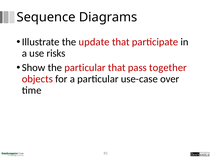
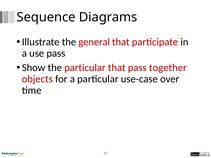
update: update -> general (94, 42)
use risks: risks -> pass (56, 53)
